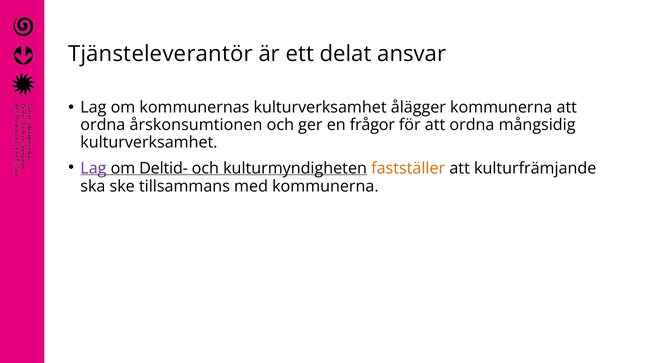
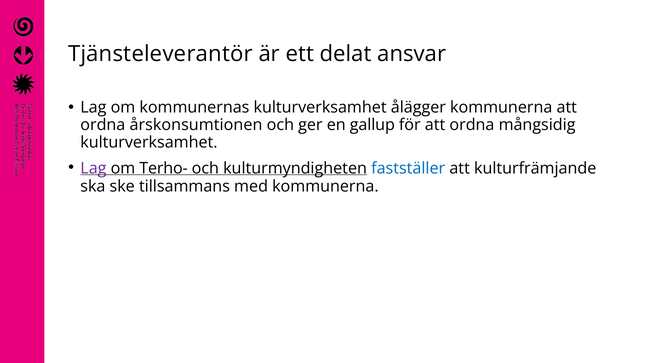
frågor: frågor -> gallup (372, 125)
Deltid-: Deltid- -> Terho- (164, 168)
fastställer colour: orange -> blue (408, 168)
